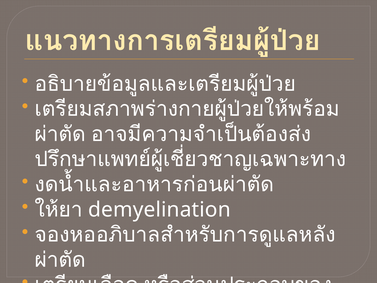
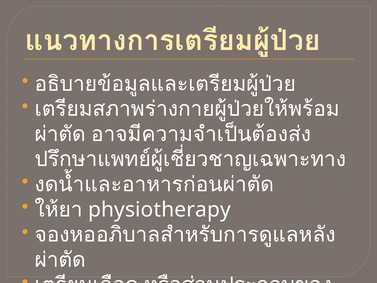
demyelination: demyelination -> physiotherapy (159, 209)
